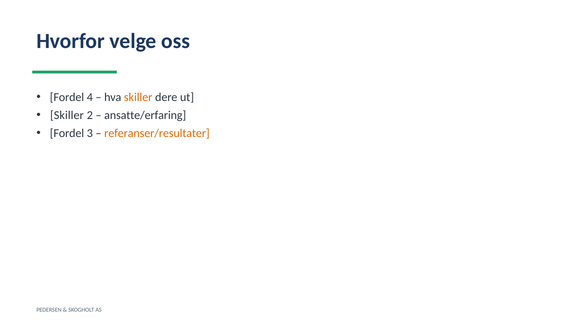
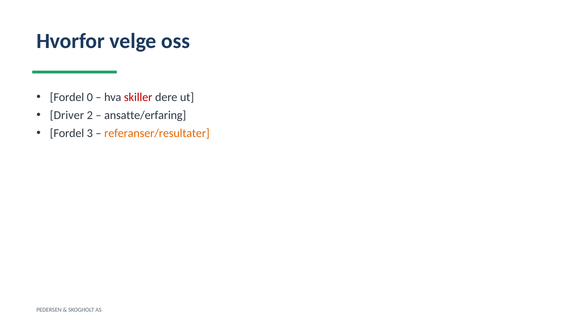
4: 4 -> 0 (90, 97)
skiller colour: orange -> red (138, 97)
Skiller: Skiller -> Driver (67, 115)
